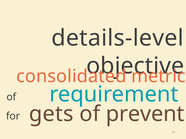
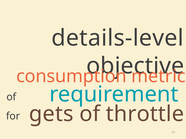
consolidated: consolidated -> consumption (71, 77)
prevent: prevent -> throttle (145, 114)
